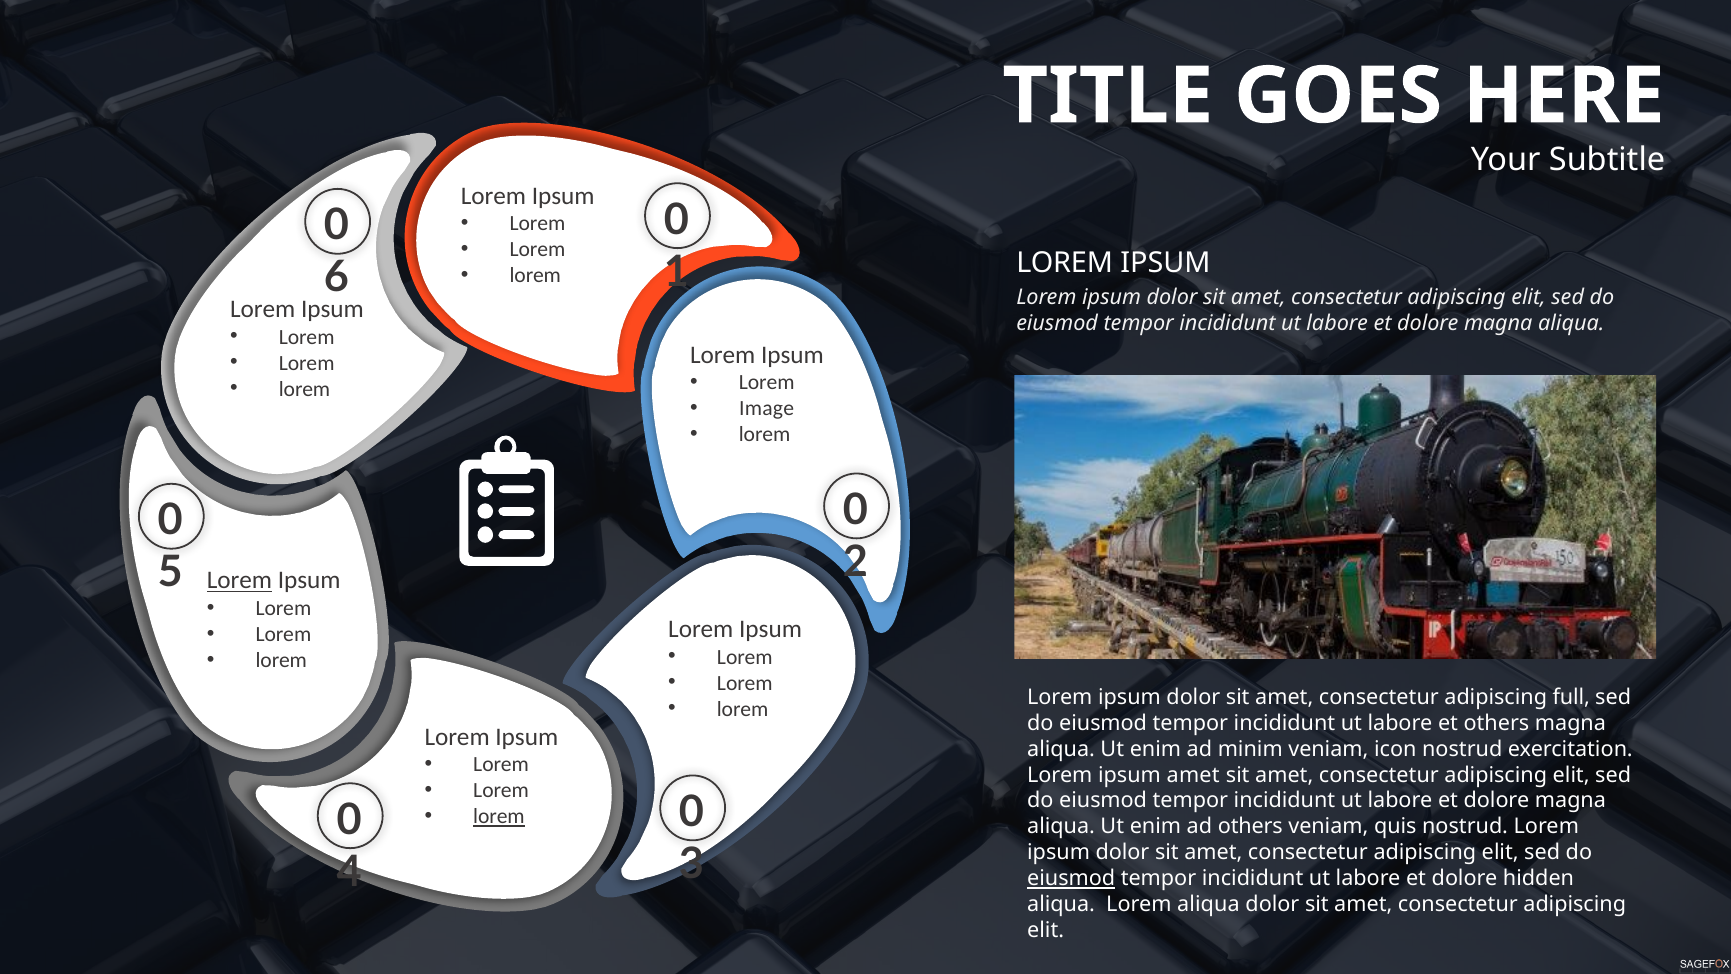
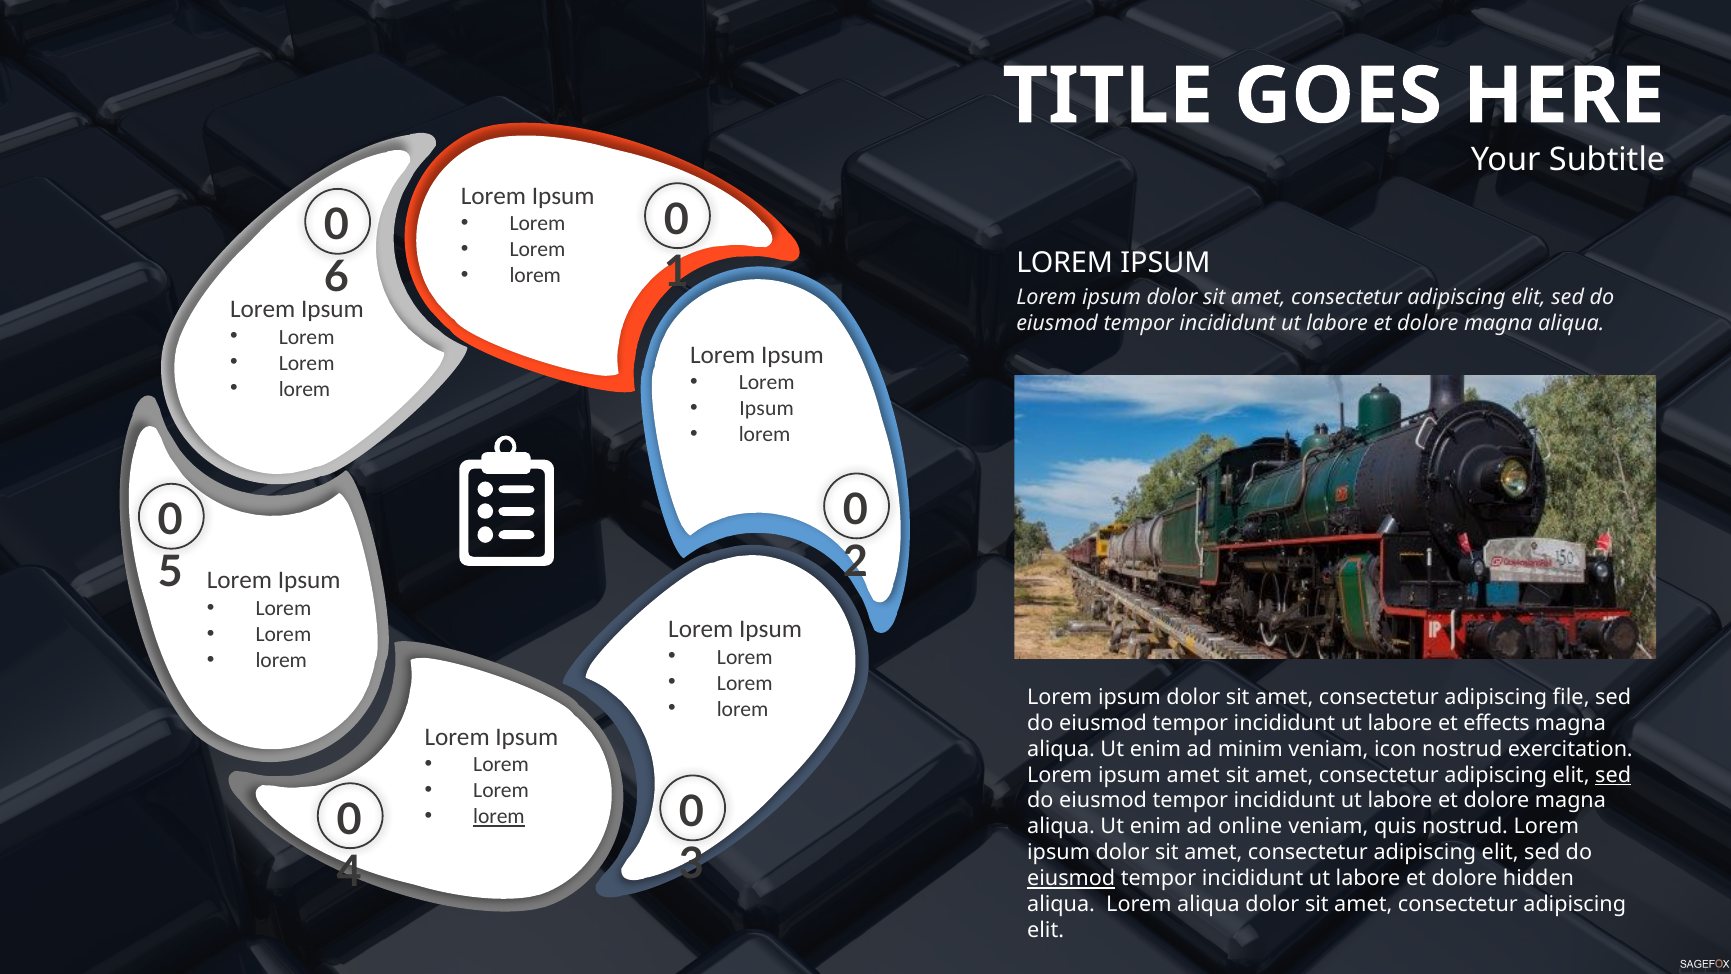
Image: Image -> Ipsum (767, 409)
Lorem underline: present -> none (239, 580)
full: full -> file (1571, 697)
et others: others -> effects (1497, 723)
sed underline: none -> present (1613, 775)
ad others: others -> online (1250, 827)
